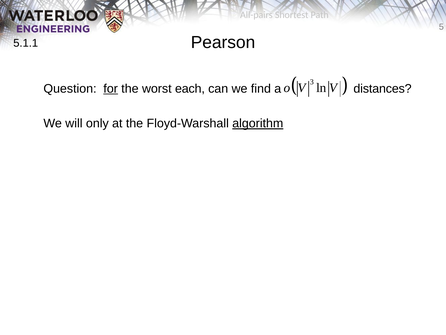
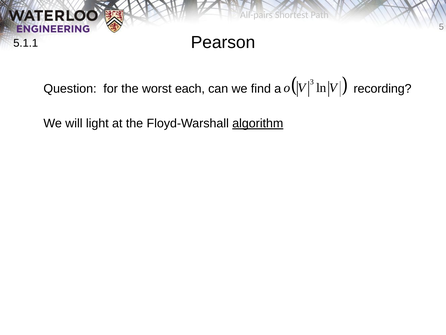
for underline: present -> none (111, 89)
distances: distances -> recording (383, 89)
only: only -> light (97, 123)
